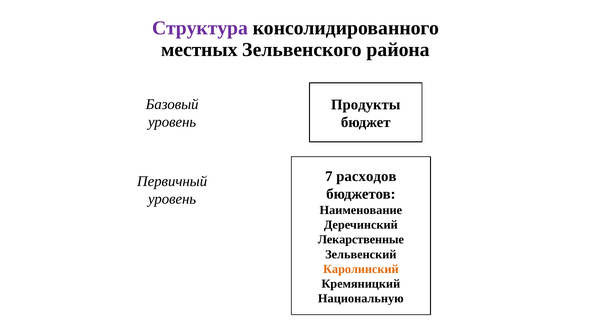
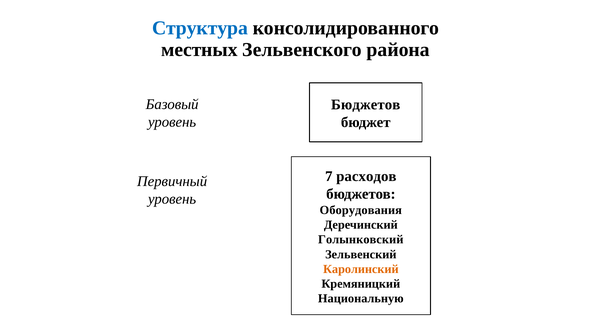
Структура colour: purple -> blue (200, 28)
Продукты: Продукты -> Бюджетов (366, 105)
Наименование: Наименование -> Оборудования (361, 210)
Лекарственные: Лекарственные -> Голынковский (361, 240)
